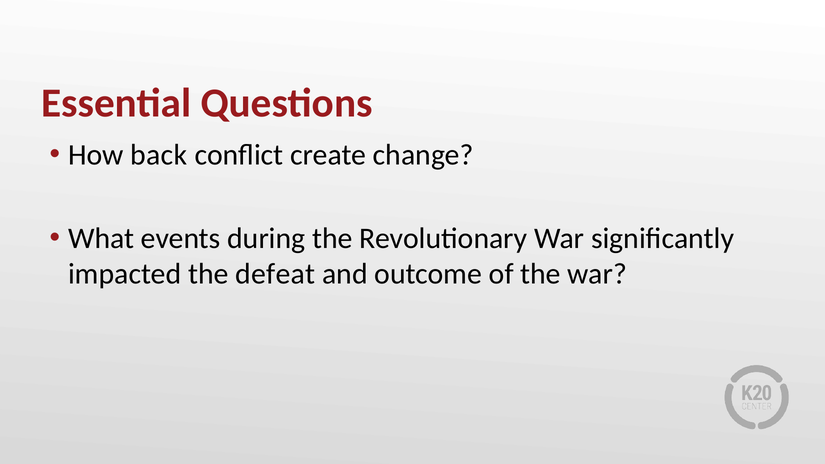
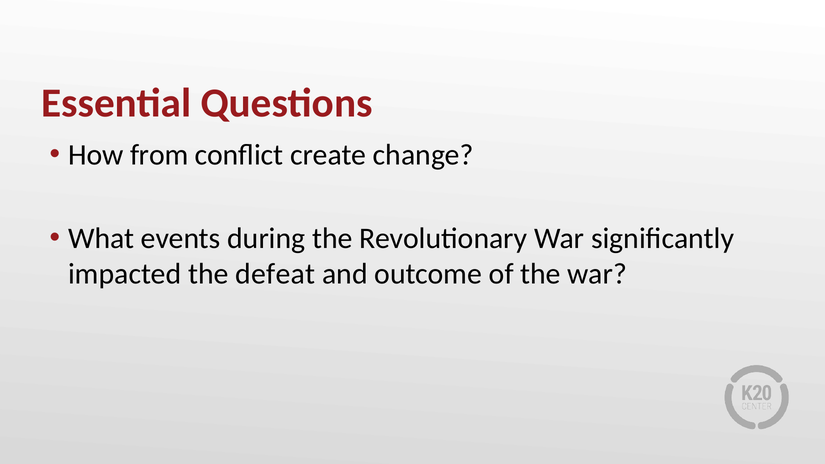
back: back -> from (159, 155)
